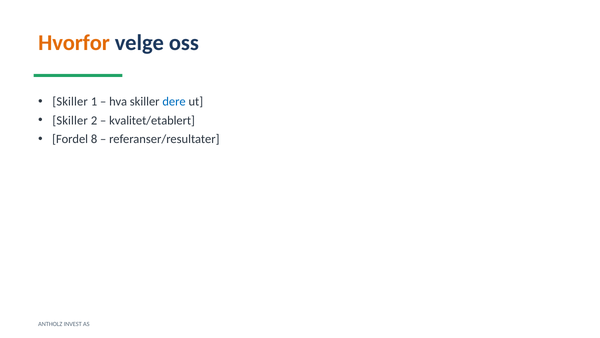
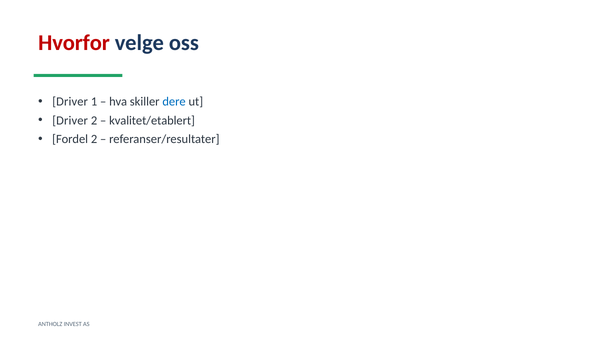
Hvorfor colour: orange -> red (74, 43)
Skiller: Skiller -> Driver (70, 102)
Skiller: Skiller -> Driver (70, 120)
Fordel 8: 8 -> 2 (94, 139)
